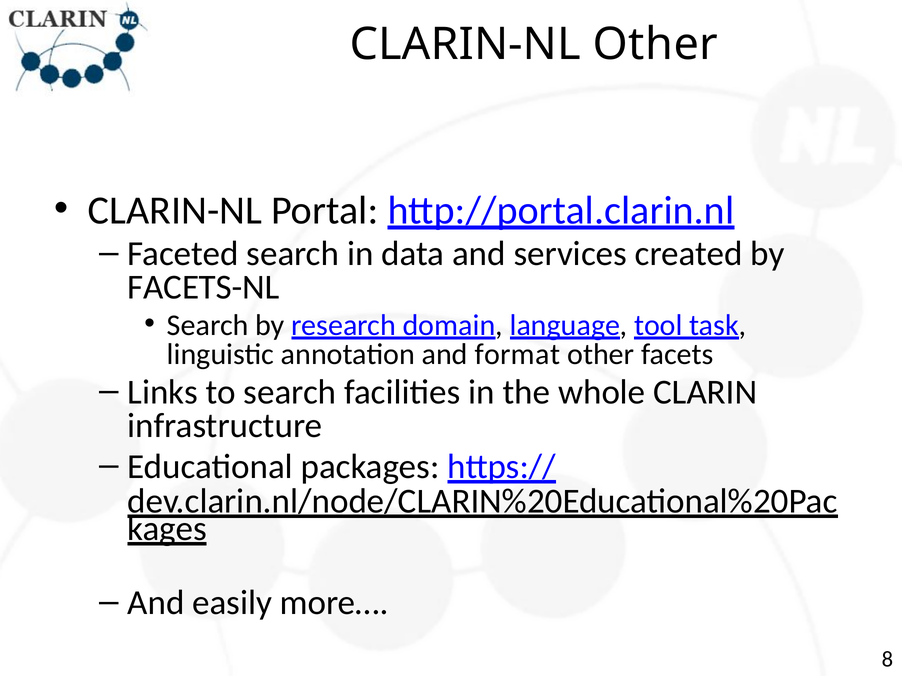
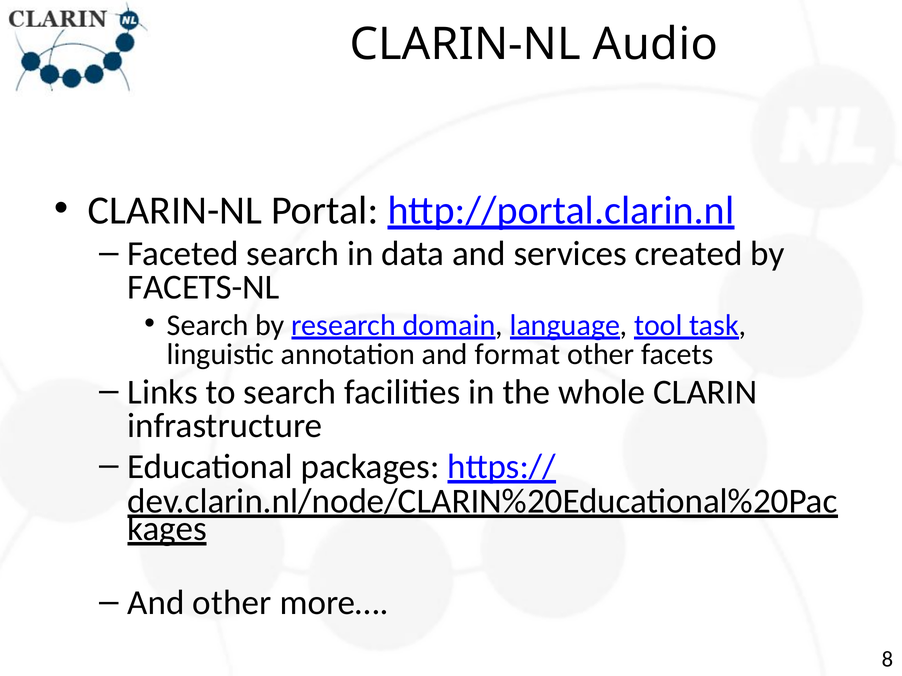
CLARIN-NL Other: Other -> Audio (655, 44)
And easily: easily -> other (232, 603)
